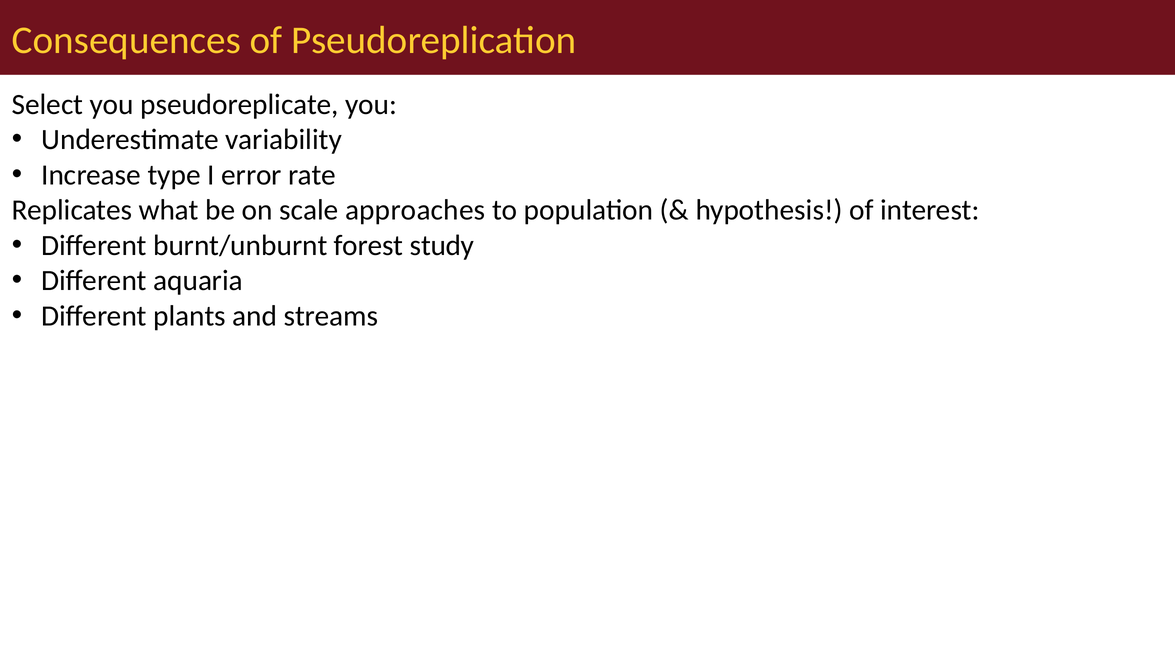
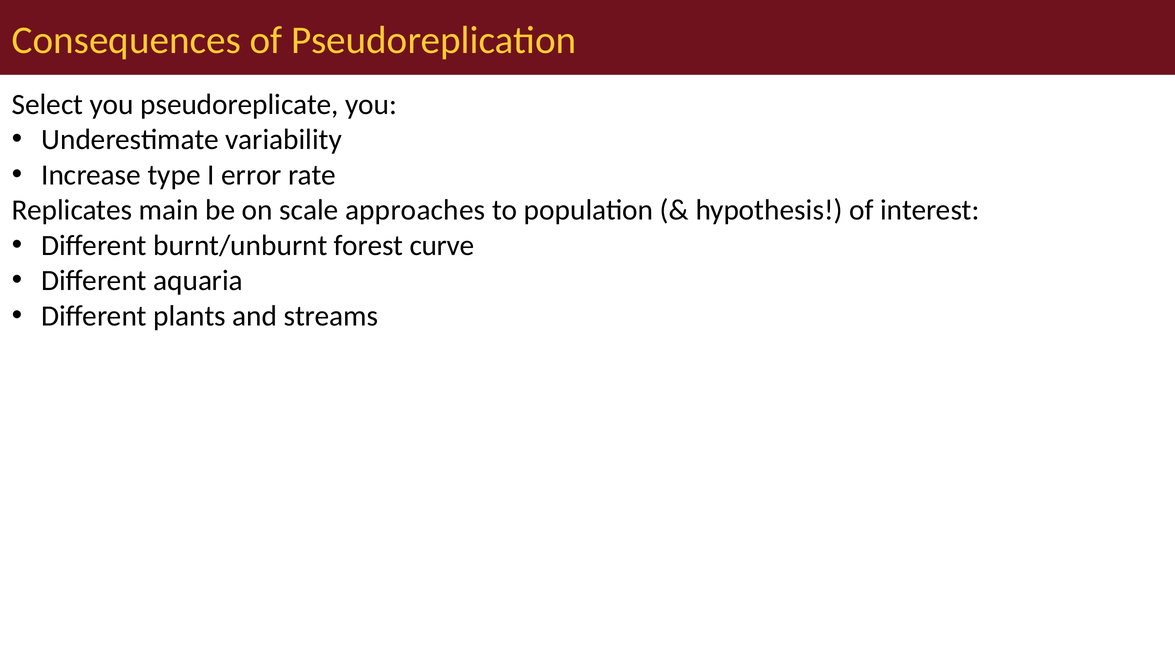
what: what -> main (169, 210)
study: study -> curve (442, 246)
